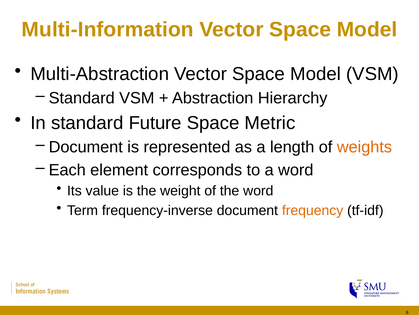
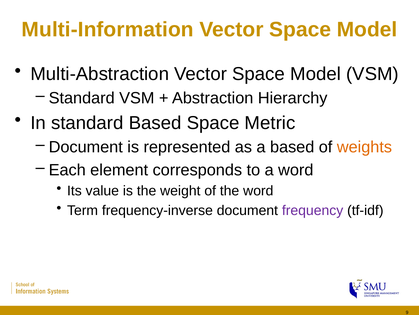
standard Future: Future -> Based (155, 123)
a length: length -> based (292, 147)
frequency colour: orange -> purple (313, 210)
